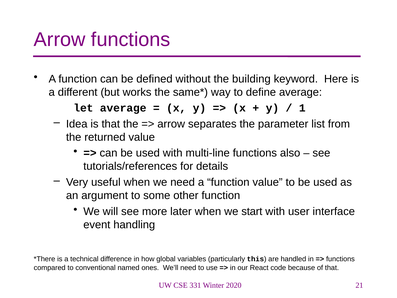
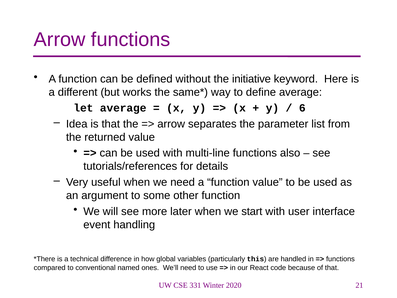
building: building -> initiative (251, 79)
1: 1 -> 6 (302, 108)
